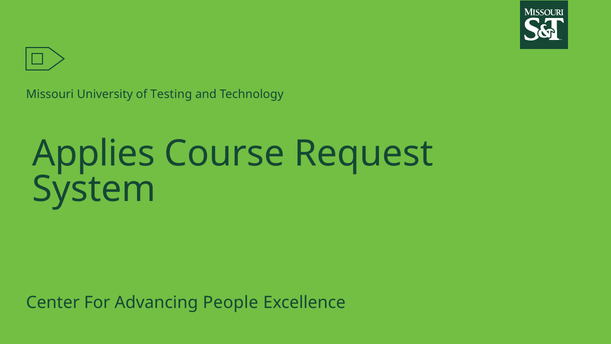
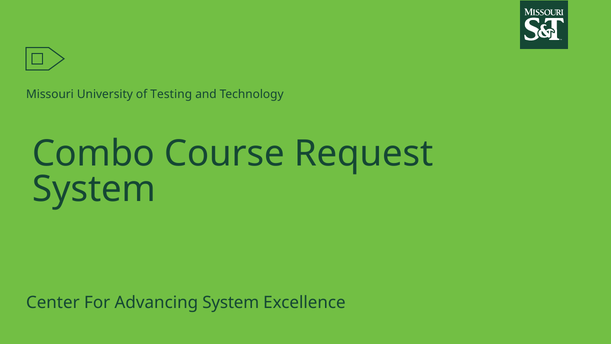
Applies: Applies -> Combo (94, 154)
Advancing People: People -> System (231, 303)
